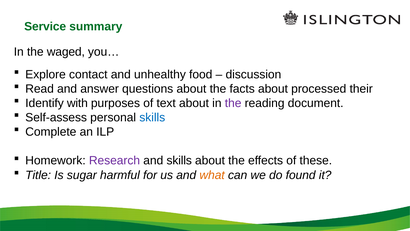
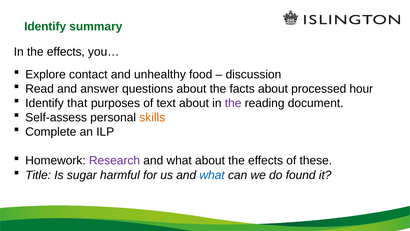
Service: Service -> Identify (45, 26)
In the waged: waged -> effects (66, 52)
their: their -> hour (361, 89)
with: with -> that (77, 103)
skills colour: blue -> orange (152, 117)
skills: skills -> what (179, 160)
what colour: orange -> blue (212, 175)
